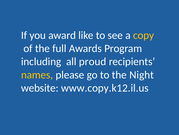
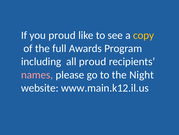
you award: award -> proud (62, 35)
names colour: yellow -> pink (37, 74)
www.copy.k12.il.us: www.copy.k12.il.us -> www.main.k12.il.us (105, 88)
